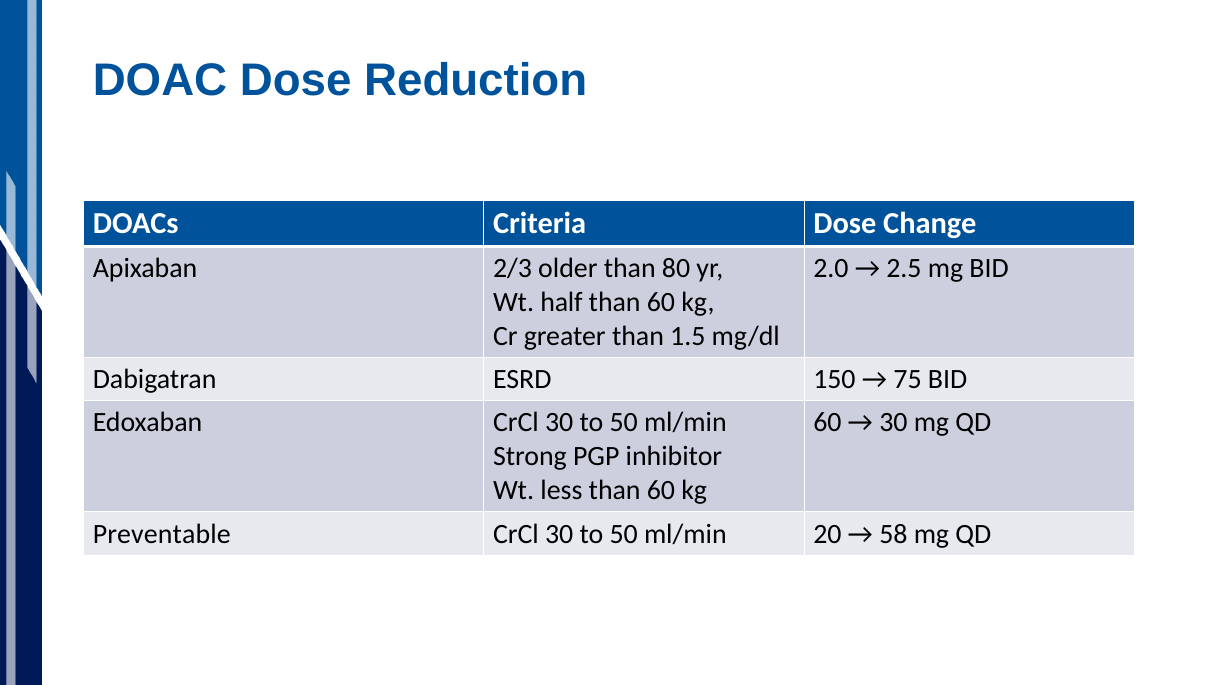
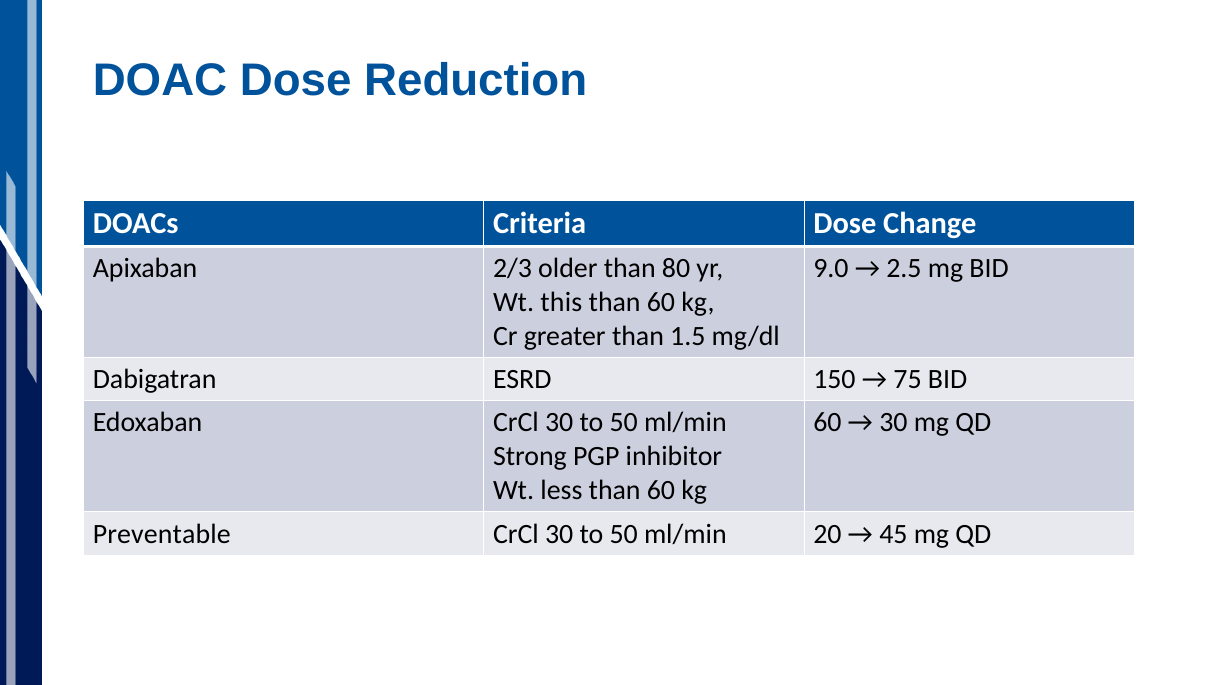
2.0: 2.0 -> 9.0 (831, 269)
half: half -> this (561, 303)
58: 58 -> 45 (893, 534)
